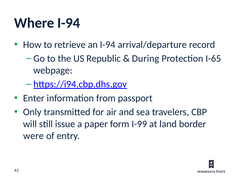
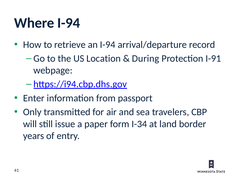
Republic: Republic -> Location (104, 58)
I-65: I-65 -> I-91 (213, 58)
I-99: I-99 -> I-34 (139, 124)
were: were -> years (34, 136)
